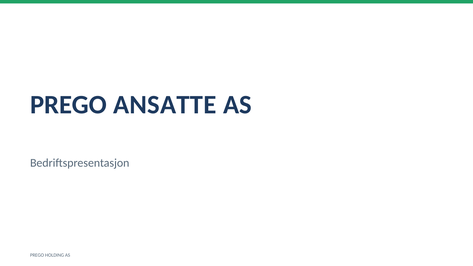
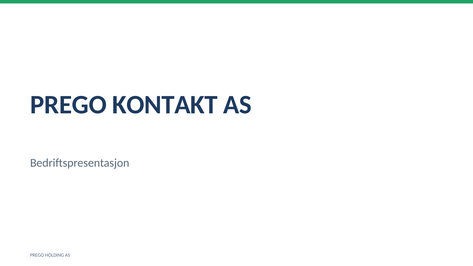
ANSATTE: ANSATTE -> KONTAKT (165, 105)
